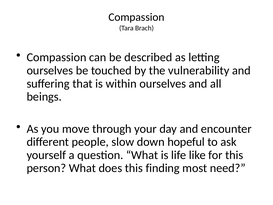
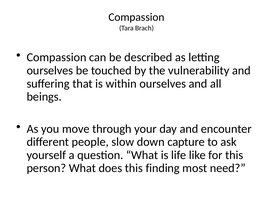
hopeful: hopeful -> capture (186, 142)
